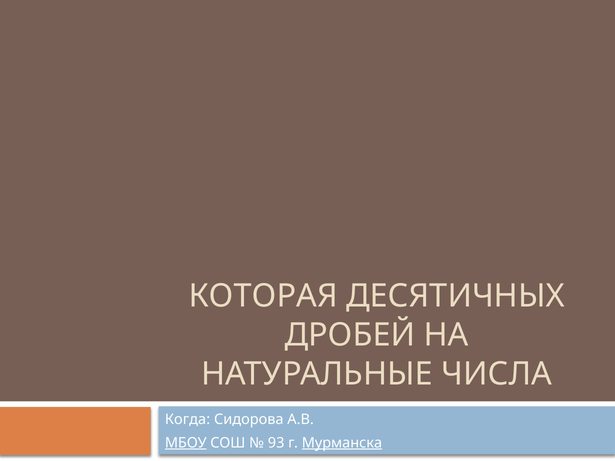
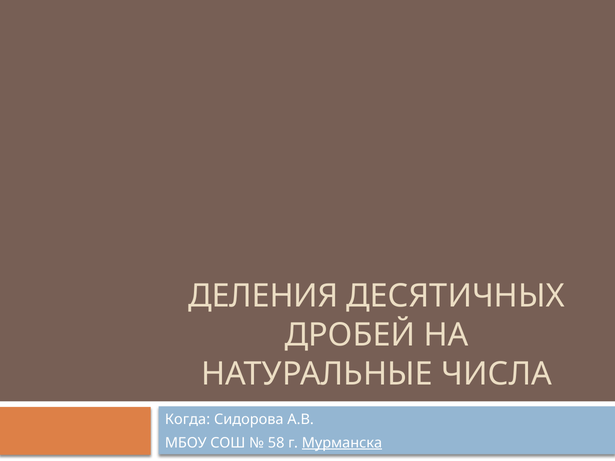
КОТОРАЯ: КОТОРАЯ -> ДЕЛЕНИЯ (263, 296)
МБОУ underline: present -> none (186, 443)
93: 93 -> 58 (276, 443)
